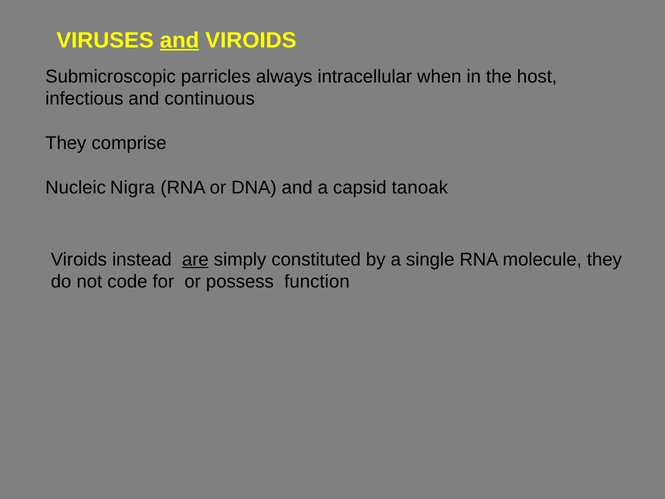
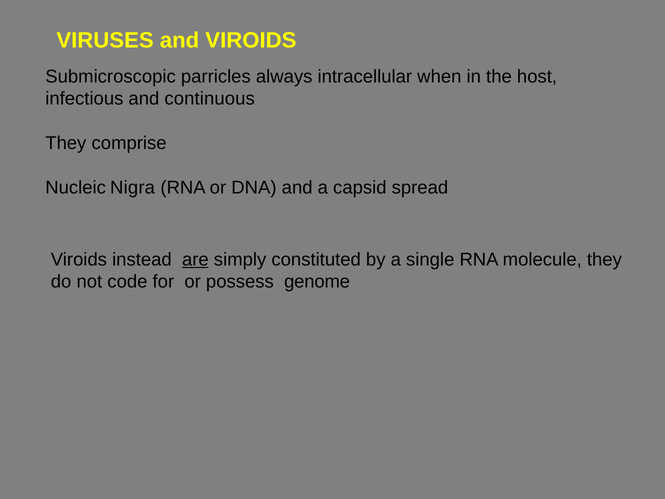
and underline: present -> none (180, 40)
tanoak: tanoak -> spread (420, 187)
function: function -> genome (317, 282)
